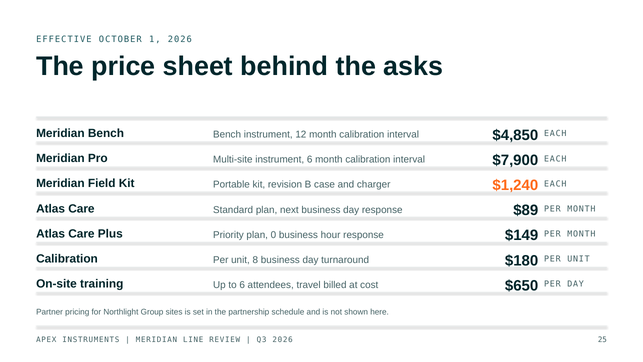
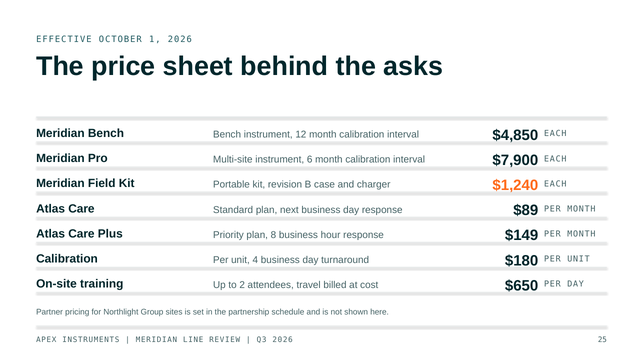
0: 0 -> 8 (273, 235)
8: 8 -> 4 (255, 260)
to 6: 6 -> 2 (242, 285)
